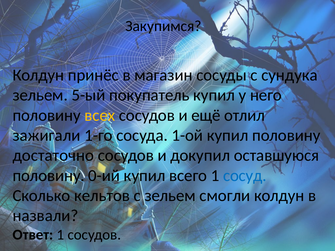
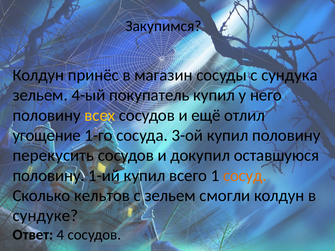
5-ый: 5-ый -> 4-ый (88, 95)
зажигали: зажигали -> угощение (47, 135)
1-ой: 1-ой -> 3-ой (187, 135)
достаточно: достаточно -> перекусить (53, 156)
0-ий: 0-ий -> 1-ий (104, 176)
сосуд colour: blue -> orange (245, 176)
назвали: назвали -> сундуке (45, 216)
Ответ 1: 1 -> 4 (60, 235)
